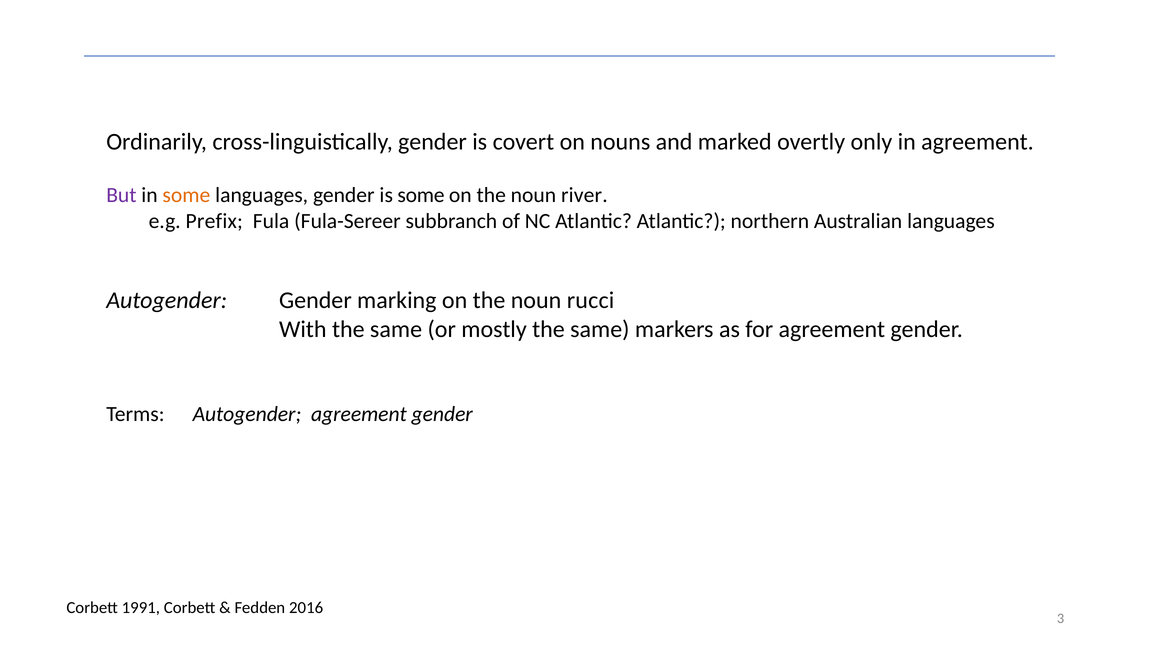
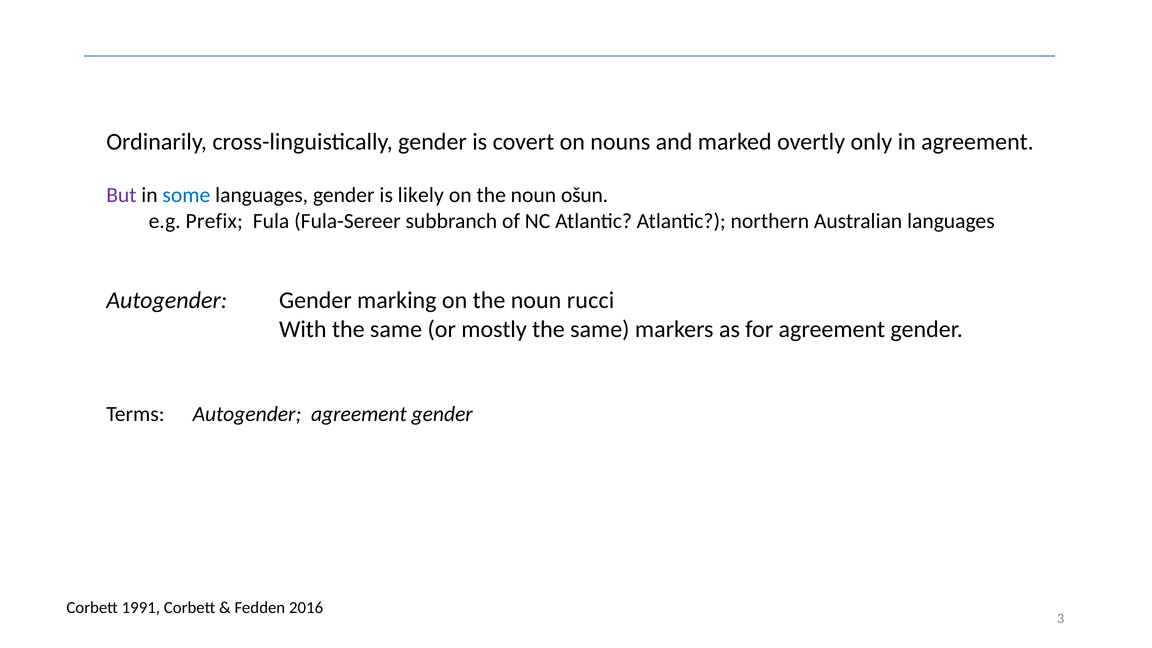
some colour: orange -> blue (186, 195)
is some: some -> likely (421, 195)
river: river -> ošun (585, 195)
